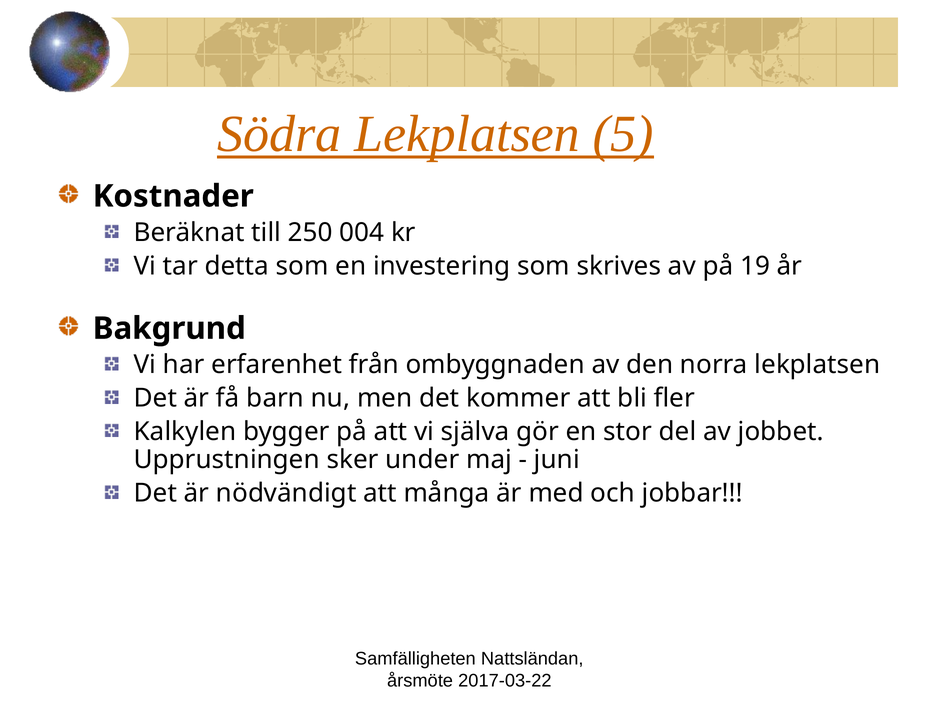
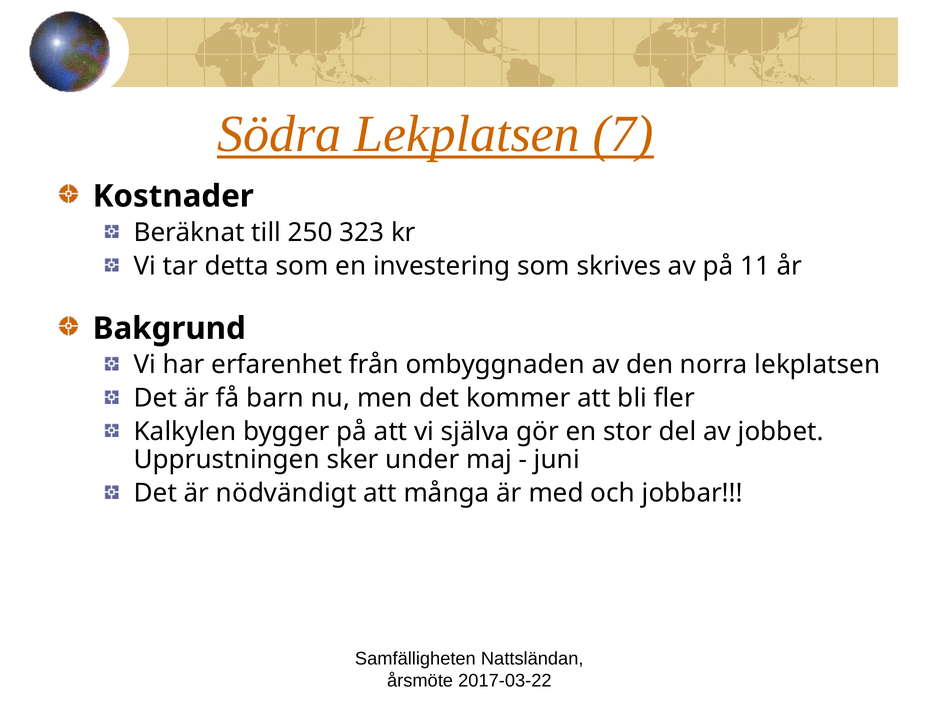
5: 5 -> 7 (623, 134)
004: 004 -> 323 (362, 232)
19: 19 -> 11 (755, 266)
